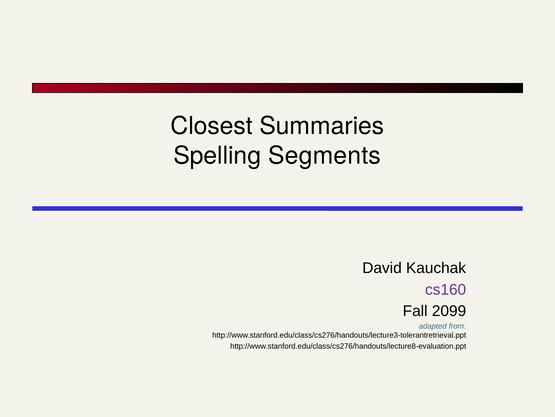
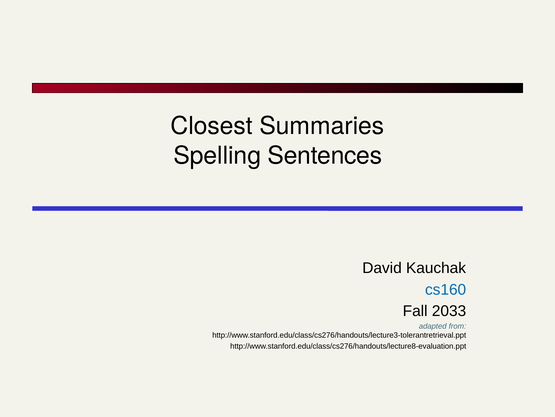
Segments: Segments -> Sentences (325, 155)
cs160 colour: purple -> blue (446, 289)
2099: 2099 -> 2033 (449, 311)
